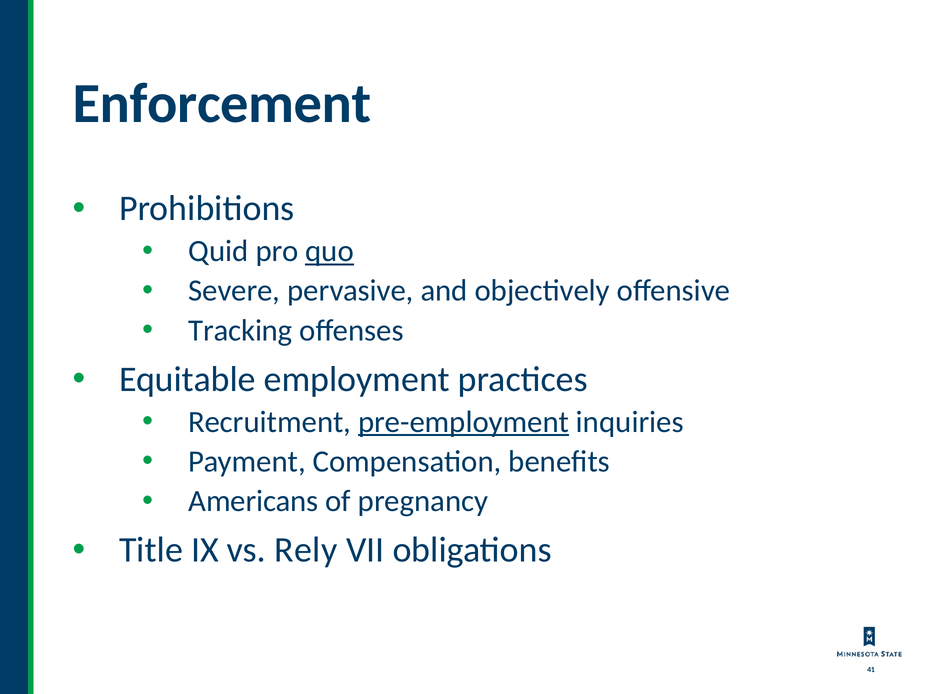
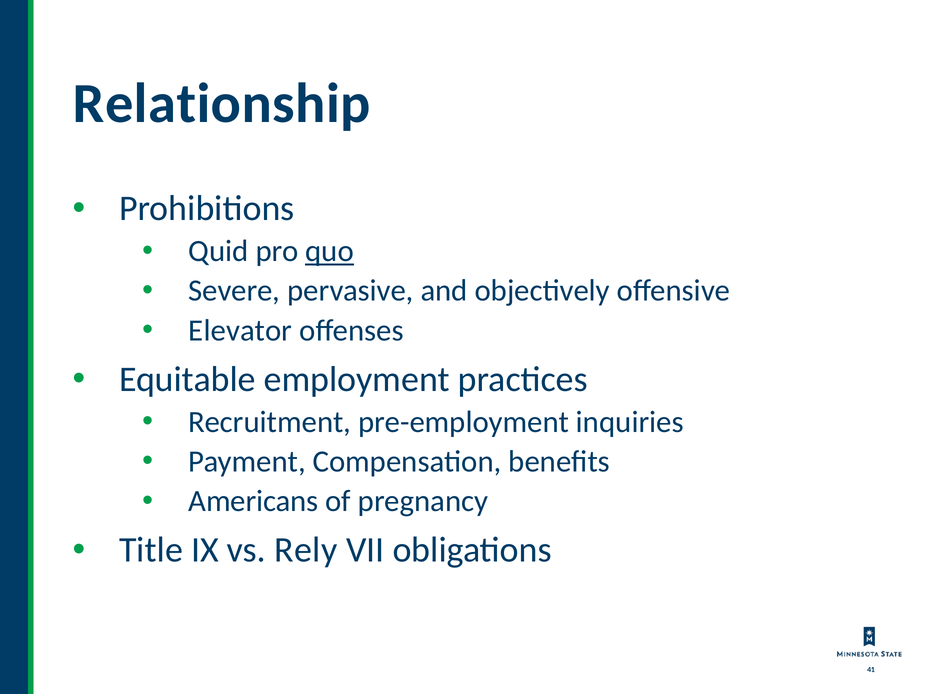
Enforcement: Enforcement -> Relationship (222, 104)
Tracking: Tracking -> Elevator (240, 330)
pre-employment underline: present -> none (464, 422)
